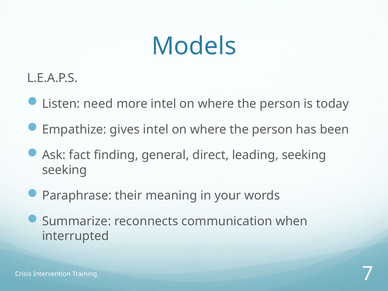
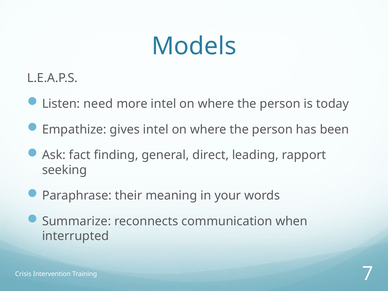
leading seeking: seeking -> rapport (304, 155)
